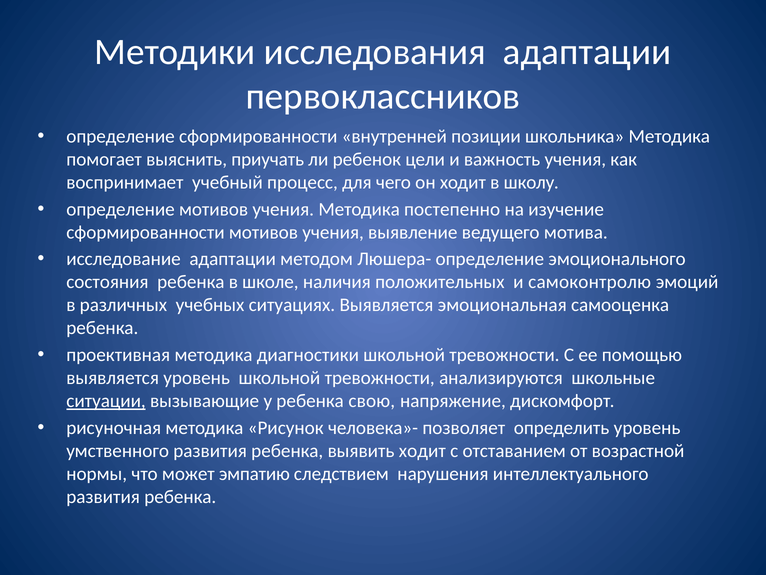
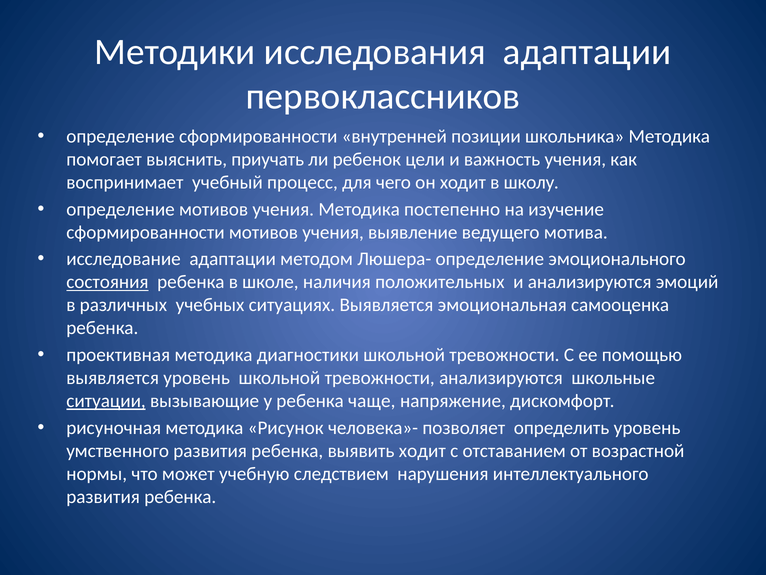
состояния underline: none -> present (107, 282)
и самоконтролю: самоконтролю -> анализируются (590, 282)
свою: свою -> чаще (372, 401)
эмпатию: эмпатию -> учебную (254, 473)
